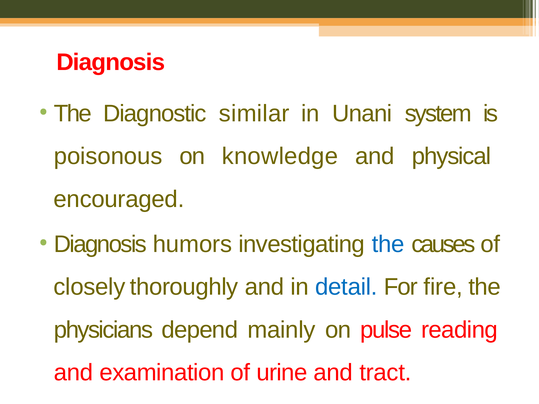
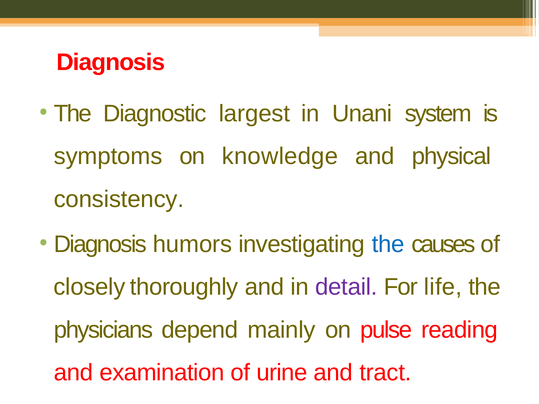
similar: similar -> largest (254, 114)
poisonous: poisonous -> symptoms (108, 156)
encouraged: encouraged -> consistency (119, 199)
detail colour: blue -> purple (346, 287)
fire: fire -> life (443, 287)
